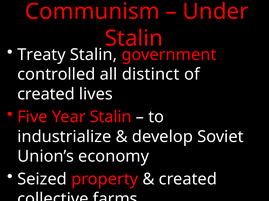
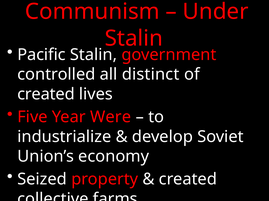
Treaty: Treaty -> Pacific (41, 55)
Year Stalin: Stalin -> Were (111, 117)
